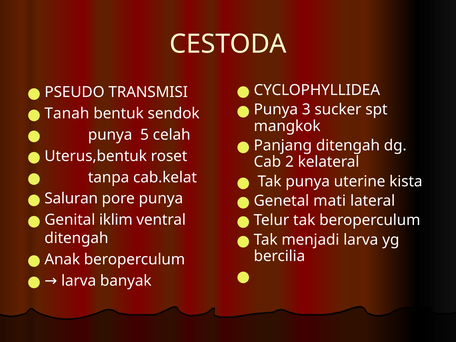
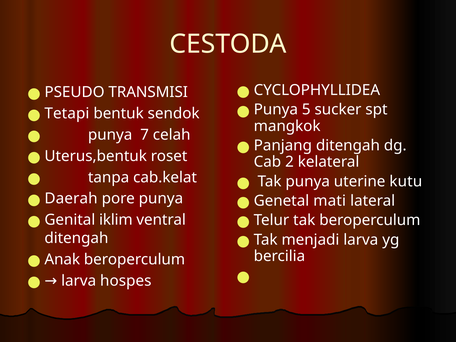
3: 3 -> 5 (306, 110)
Tanah: Tanah -> Tetapi (67, 114)
5: 5 -> 7 (145, 135)
kista: kista -> kutu (406, 181)
Saluran: Saluran -> Daerah (71, 199)
banyak: banyak -> hospes (126, 281)
